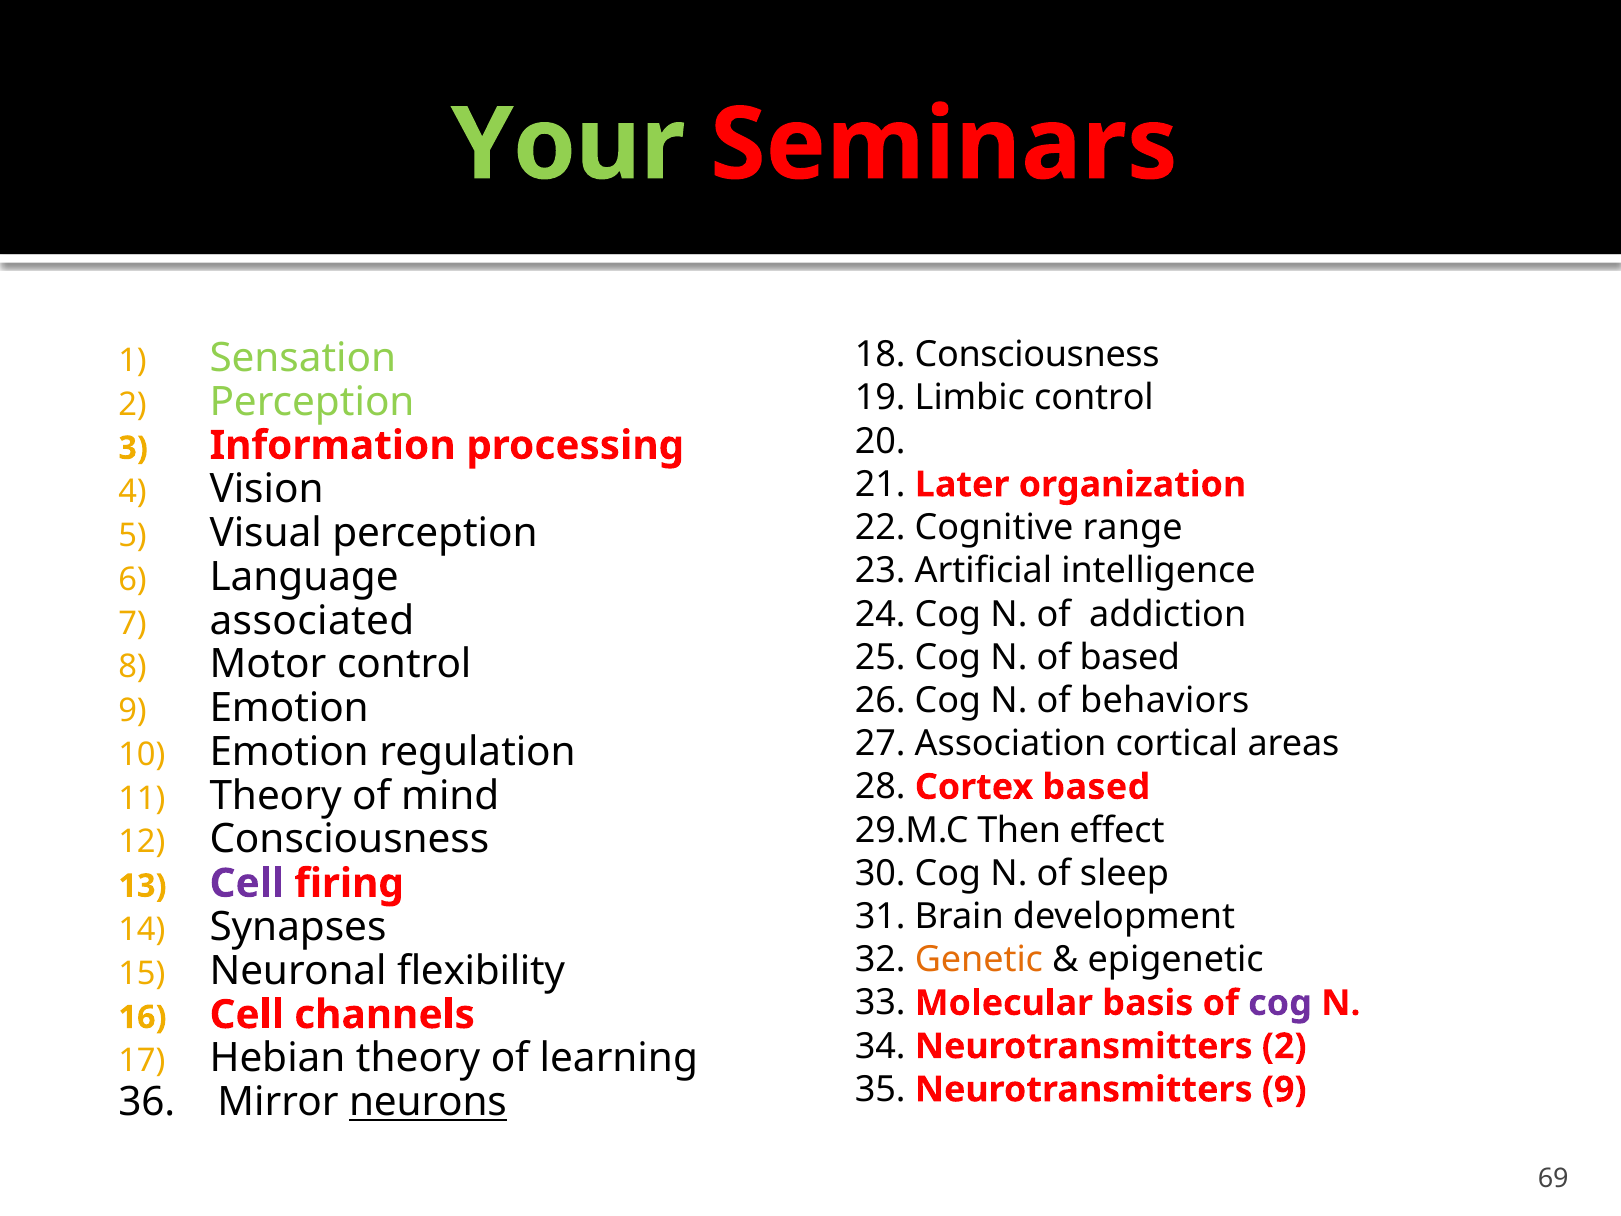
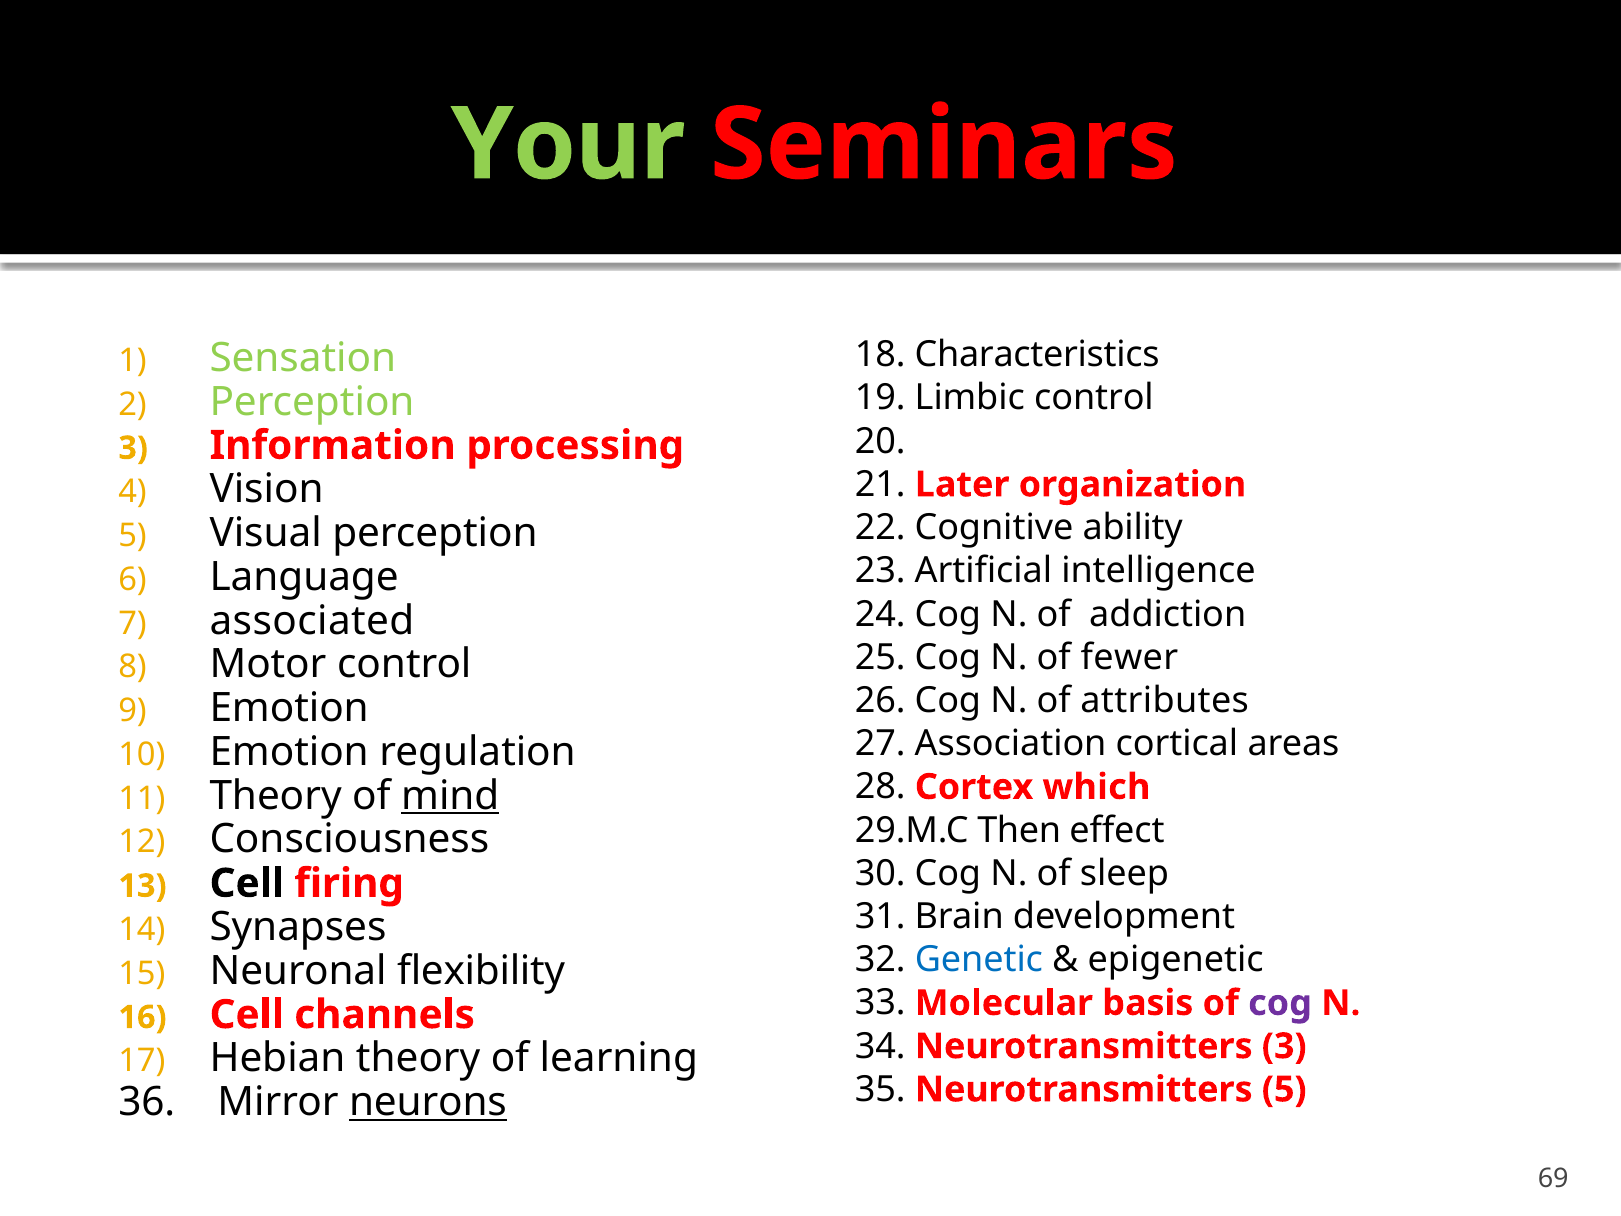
18 Consciousness: Consciousness -> Characteristics (1037, 355)
range: range -> ability (1133, 528)
of based: based -> fewer (1129, 657)
behaviors: behaviors -> attributes (1165, 700)
Cortex based: based -> which (1096, 787)
mind underline: none -> present (450, 796)
Cell colour: purple -> black (247, 883)
Genetic colour: orange -> blue (979, 960)
Neurotransmitters 2: 2 -> 3 (1284, 1046)
Neurotransmitters 9: 9 -> 5 (1284, 1089)
